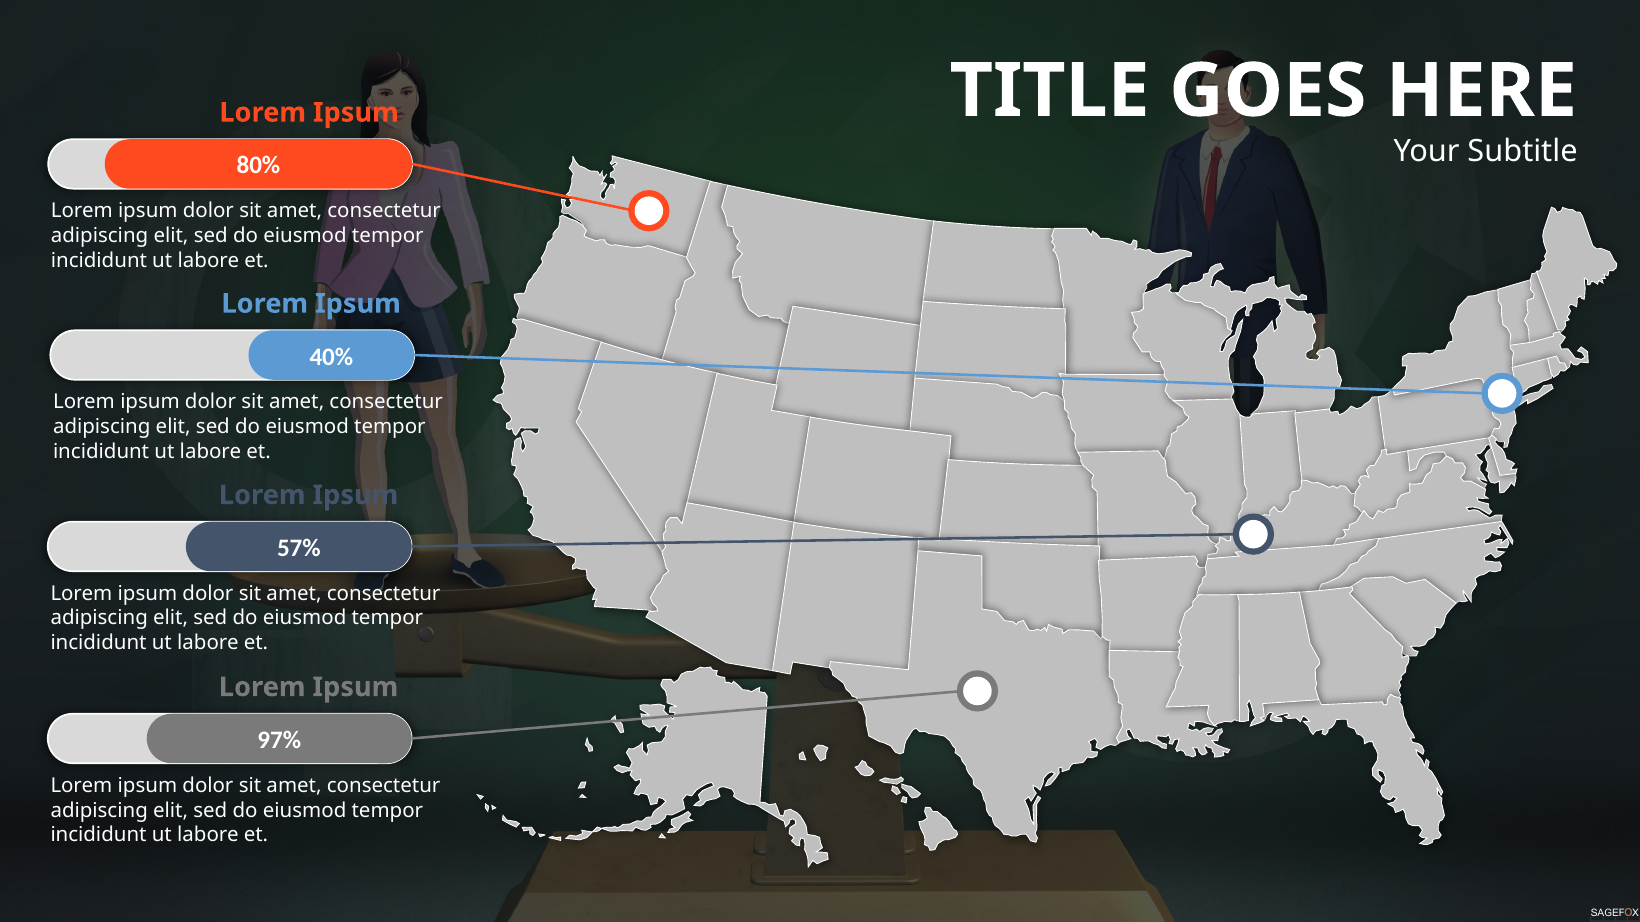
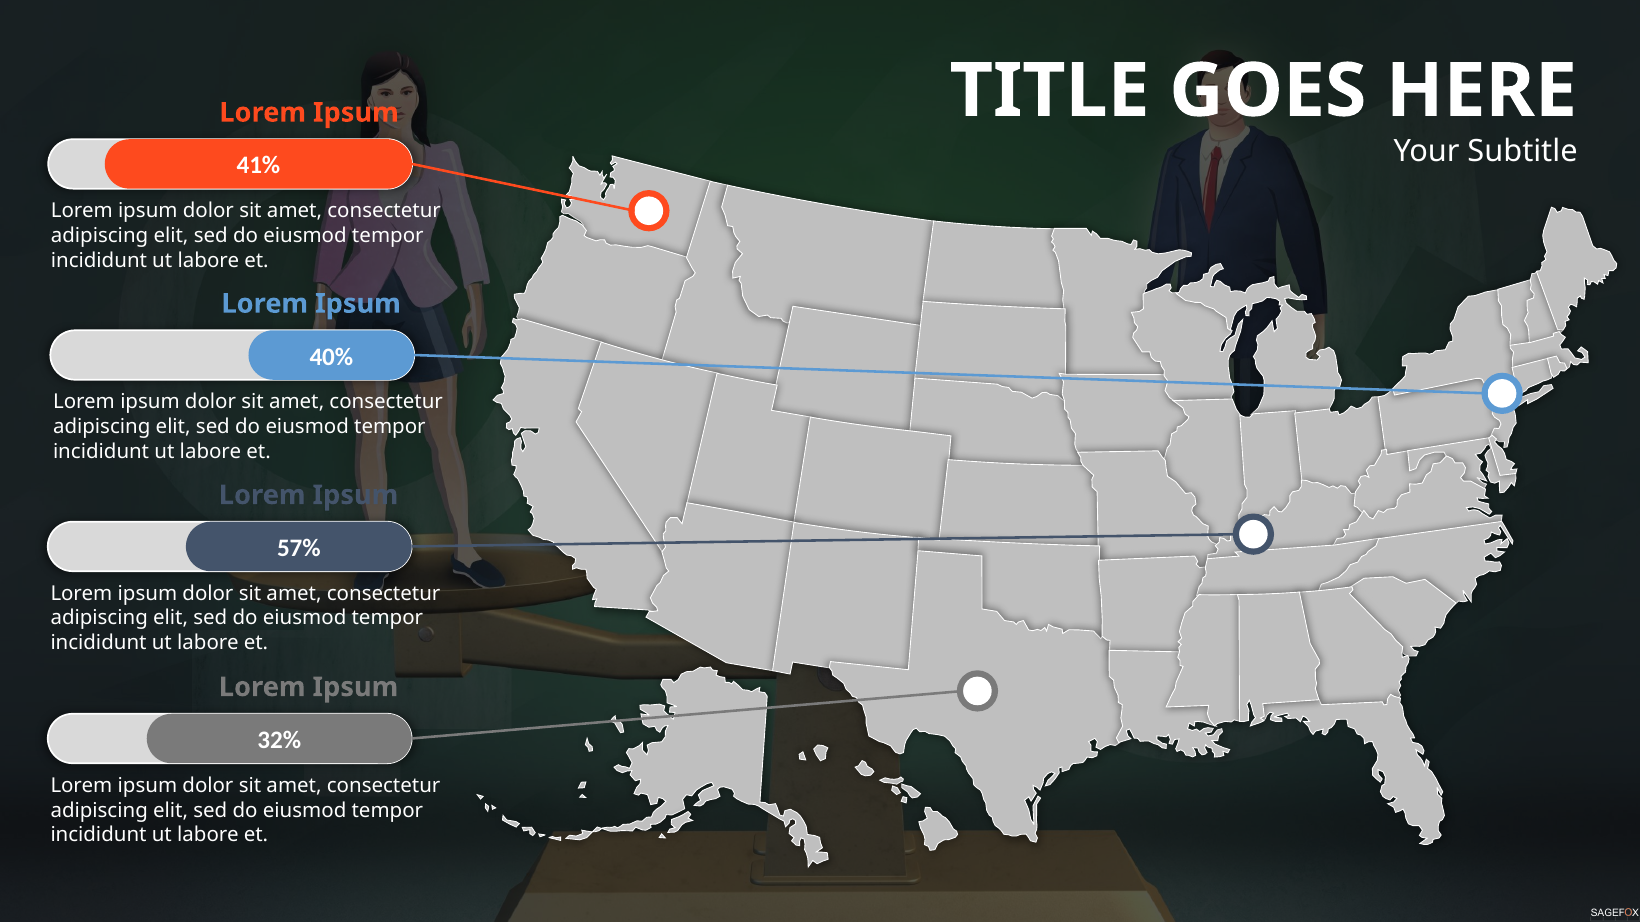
80%: 80% -> 41% (258, 166)
97%: 97% -> 32% (279, 741)
